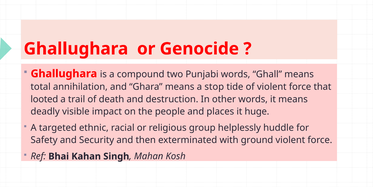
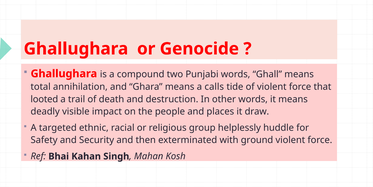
stop: stop -> calls (214, 87)
huge: huge -> draw (257, 111)
